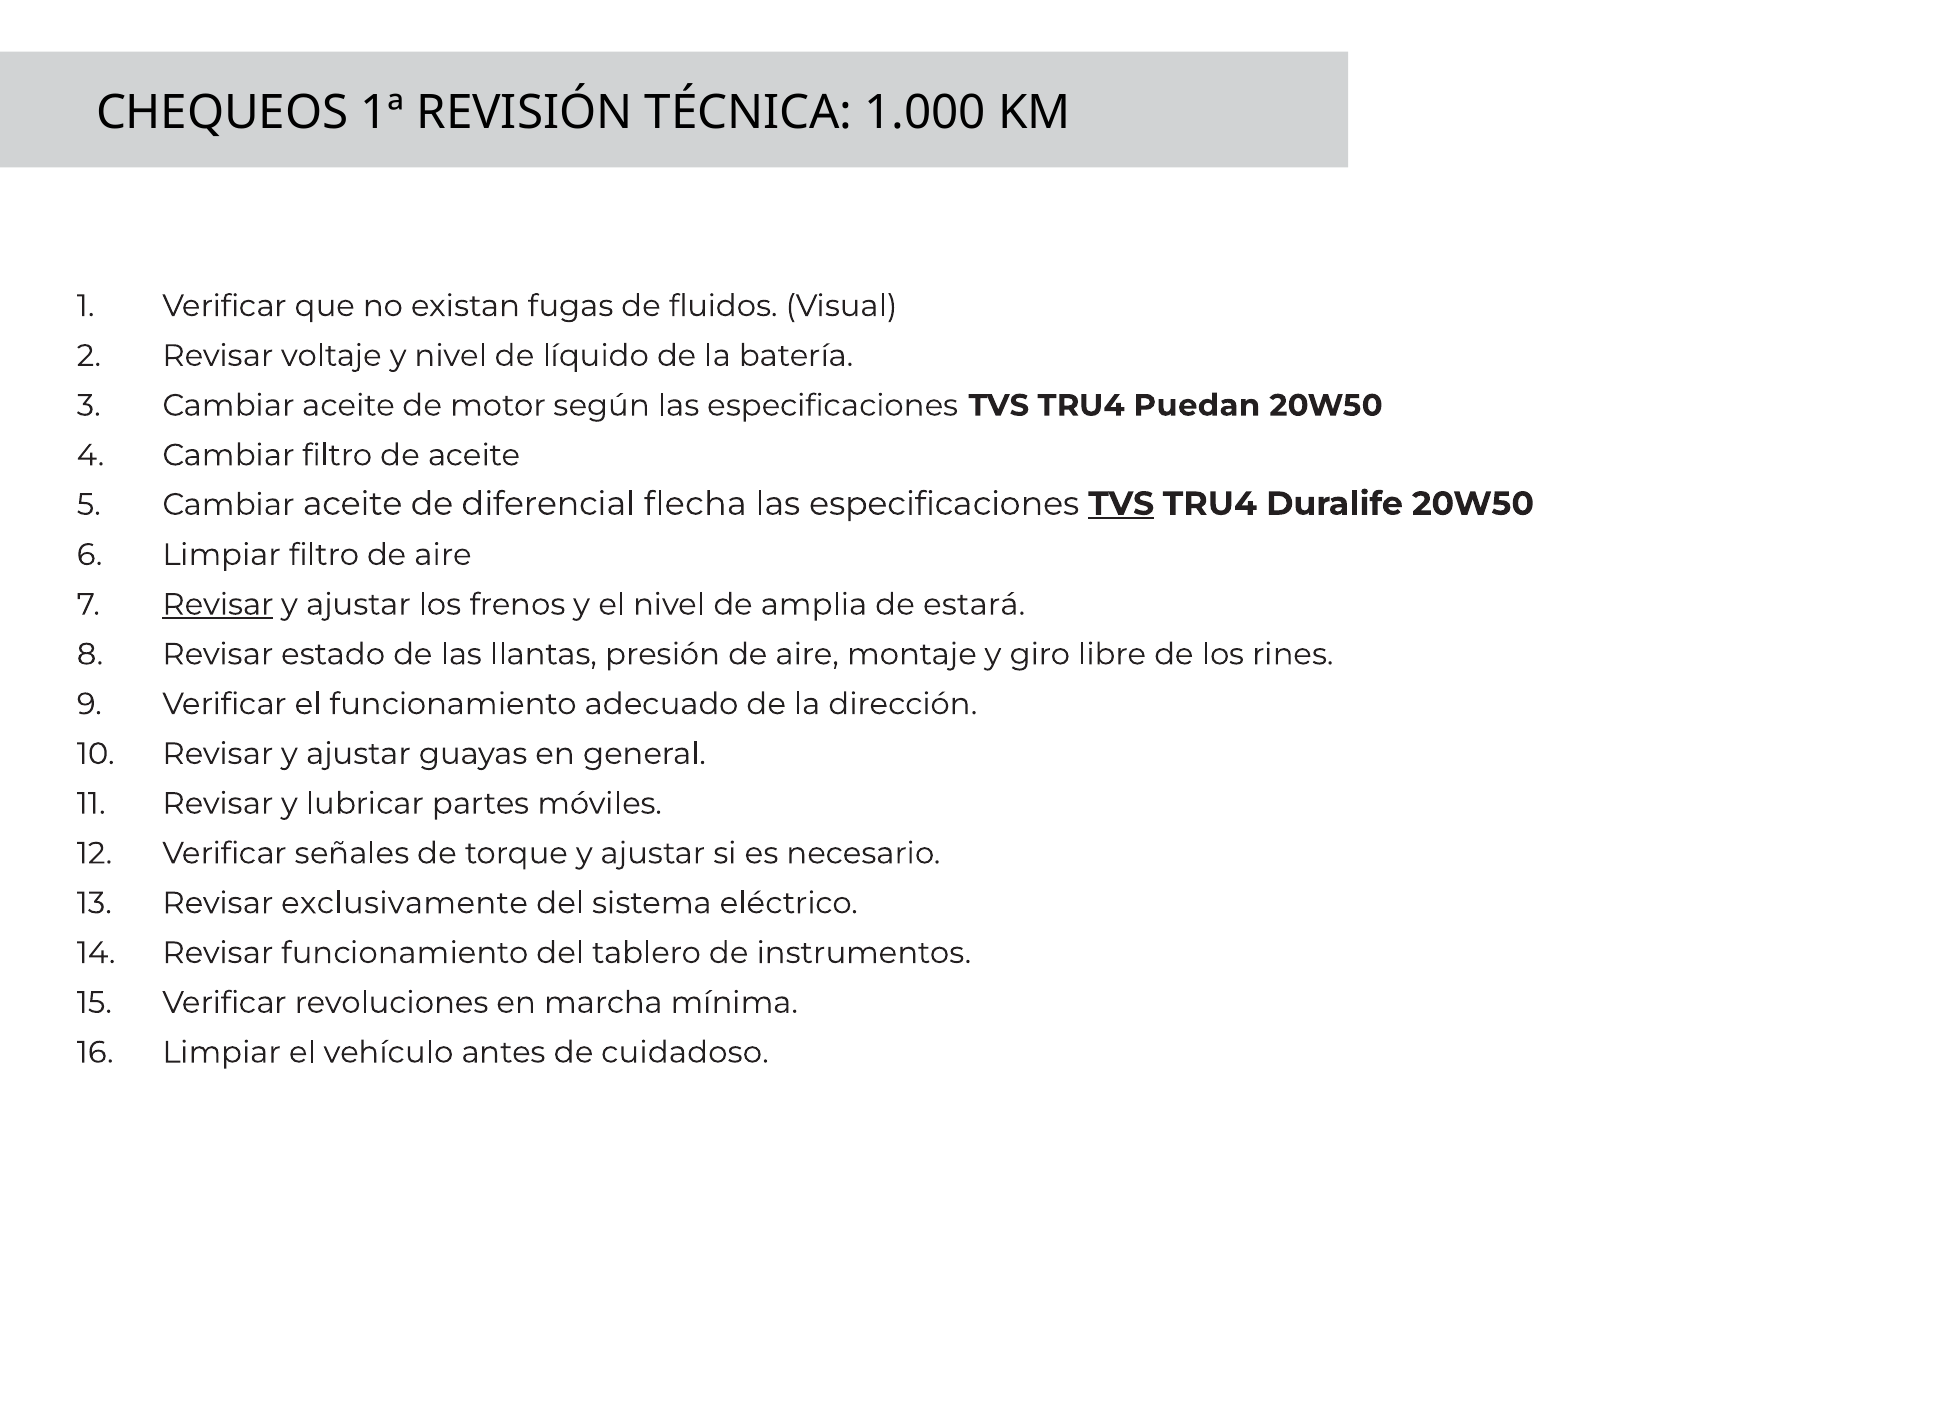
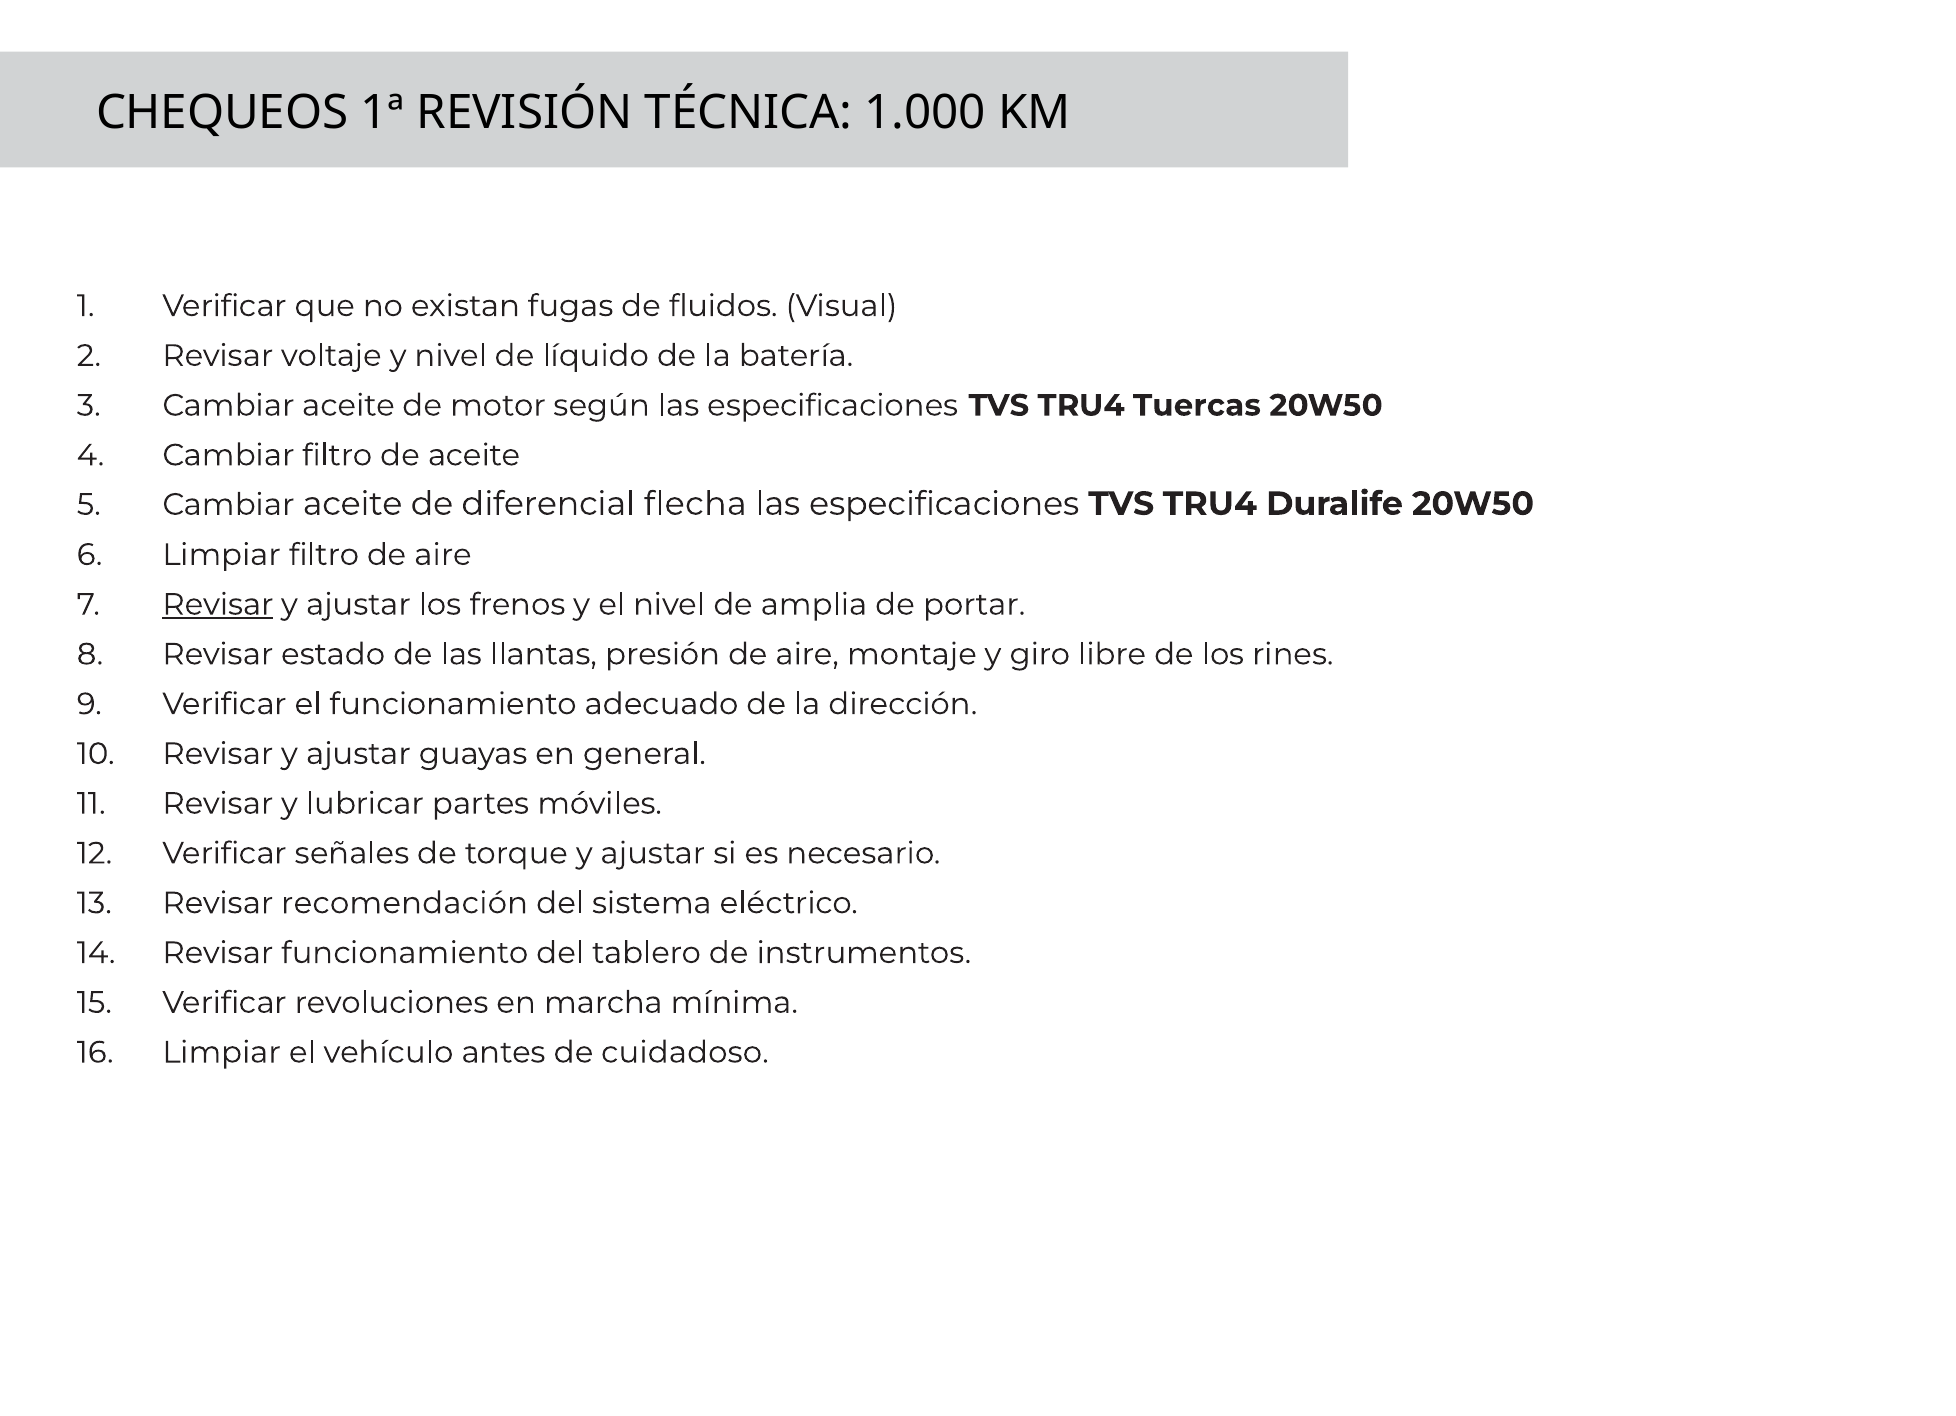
Puedan: Puedan -> Tuercas (1197, 405)
TVS underline: present -> none (1121, 504)
estará: estará -> portar (974, 605)
exclusivamente: exclusivamente -> recomendación (405, 903)
